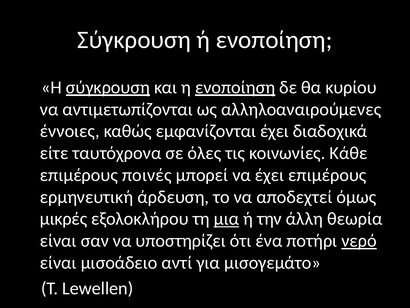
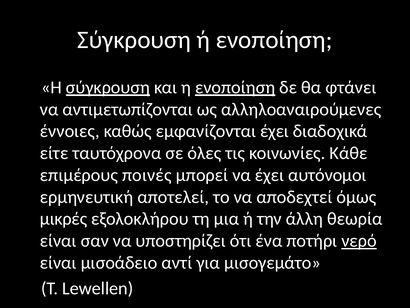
κυρίου: κυρίου -> φτάνει (351, 87)
έχει επιμέρους: επιμέρους -> αυτόνομοι (327, 175)
άρδευση: άρδευση -> αποτελεί (173, 197)
μια underline: present -> none (226, 219)
